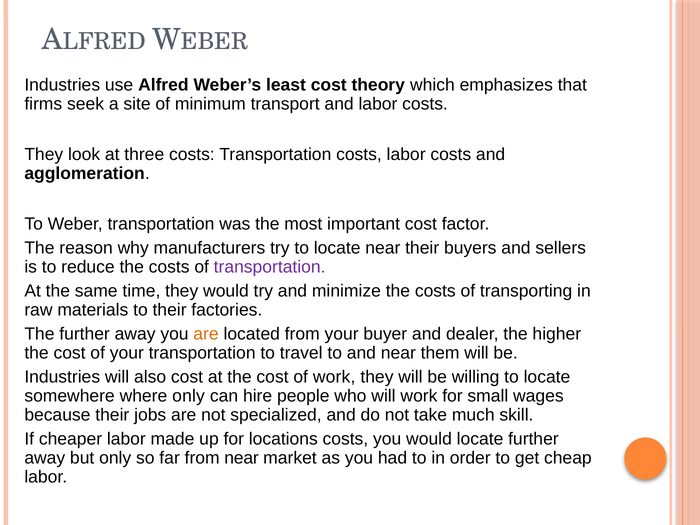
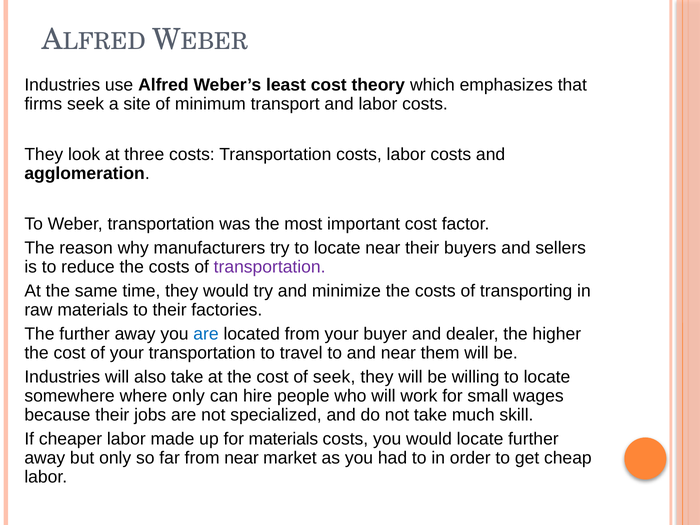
are colour: orange -> blue (206, 334)
also cost: cost -> take (187, 377)
of work: work -> seek (334, 377)
for locations: locations -> materials (283, 439)
